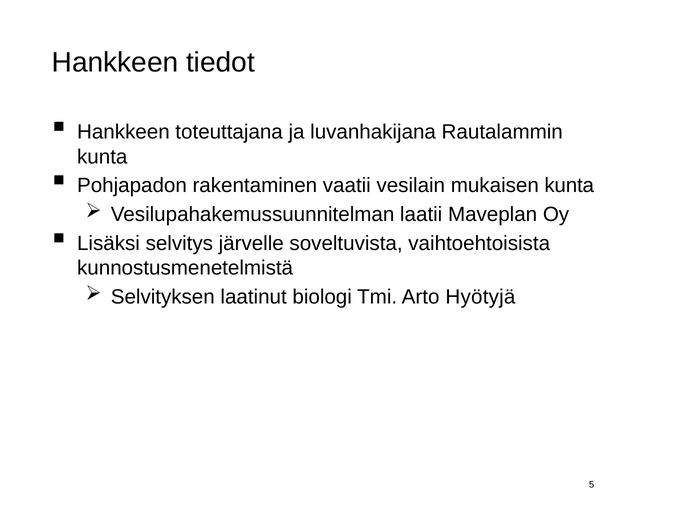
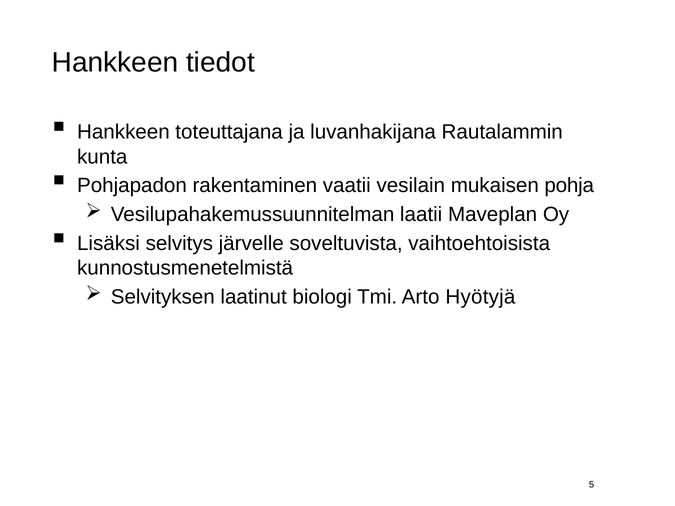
mukaisen kunta: kunta -> pohja (569, 186)
